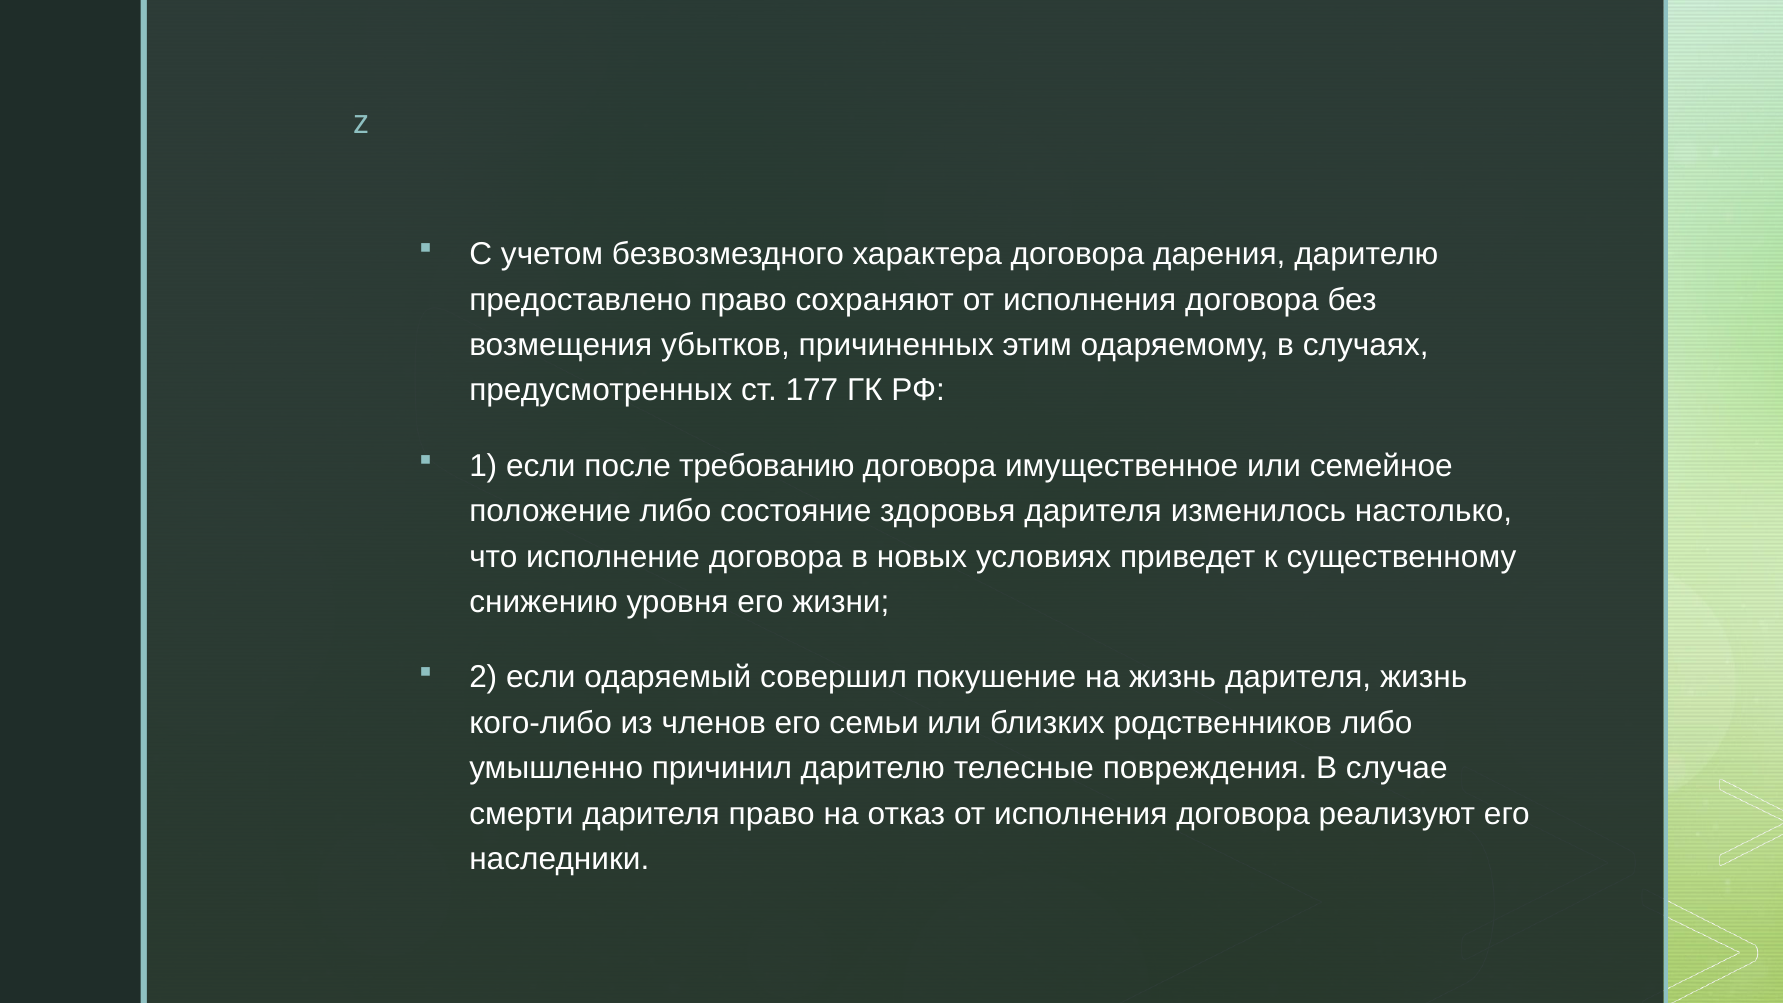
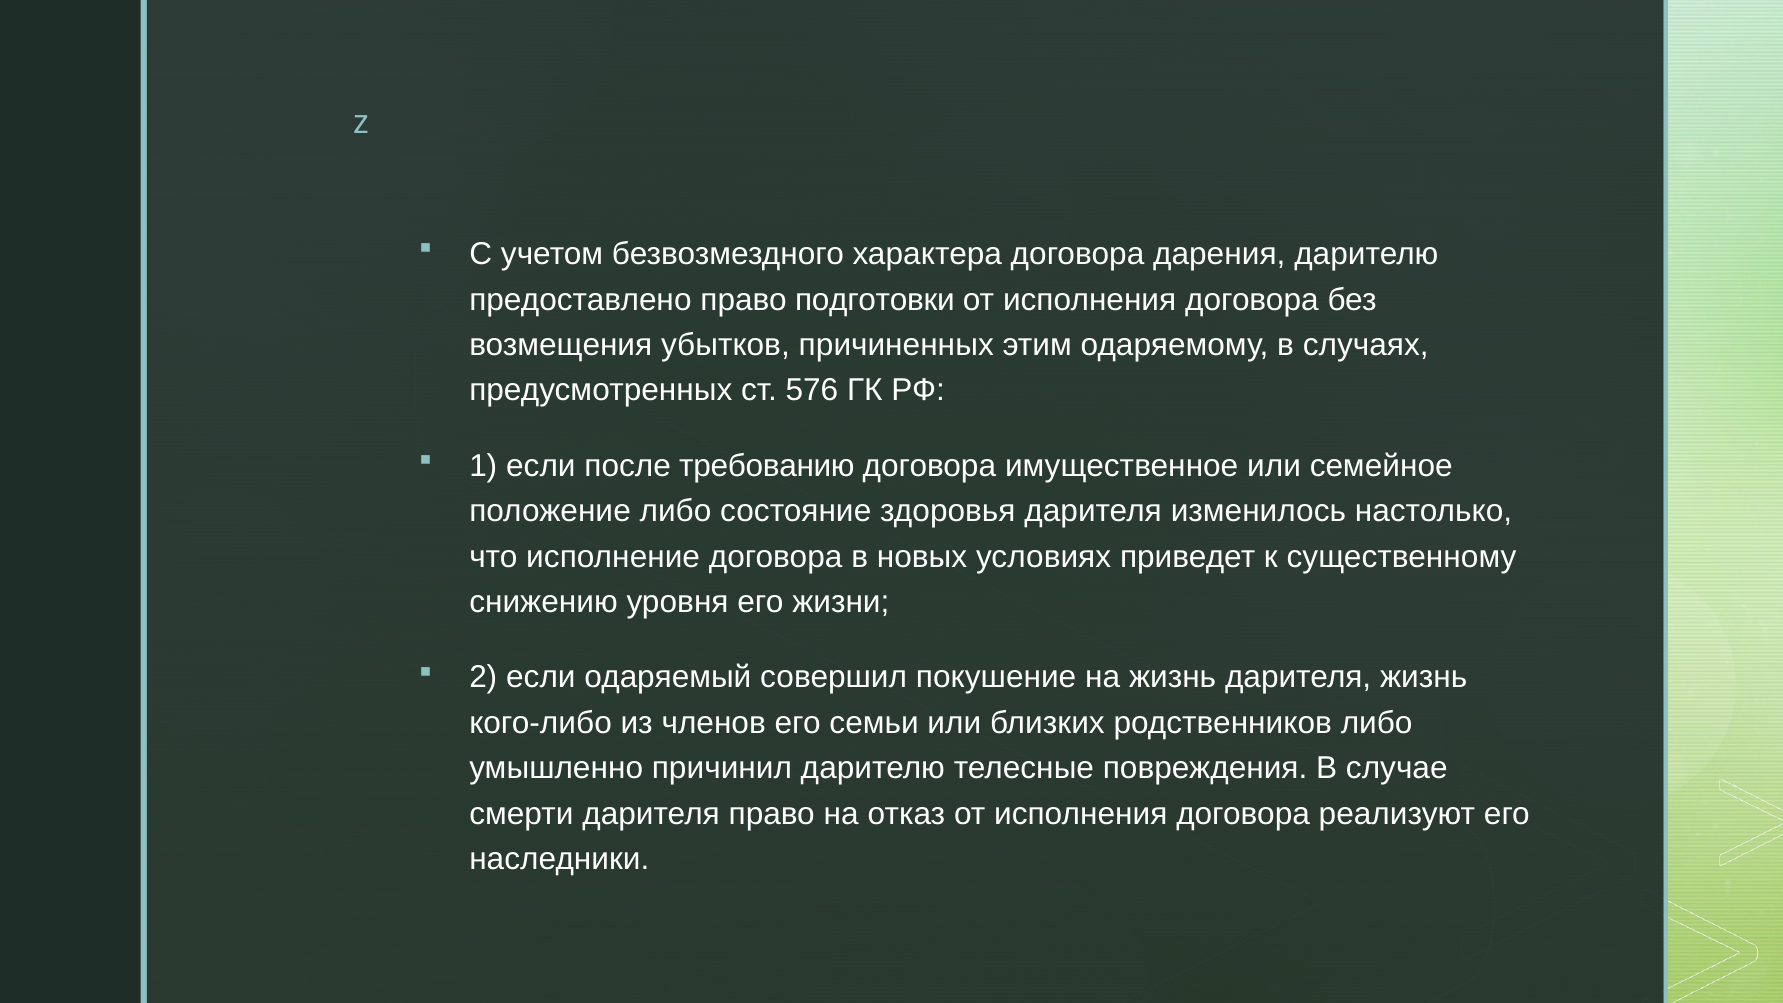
сохраняют: сохраняют -> подготовки (875, 300)
177: 177 -> 576 (812, 391)
